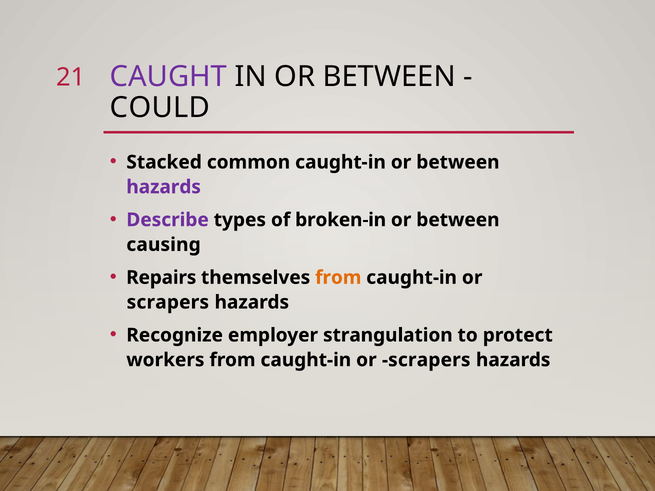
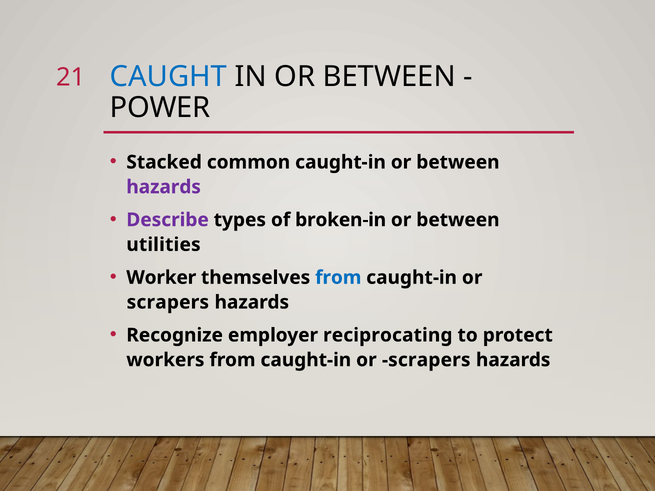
CAUGHT colour: purple -> blue (169, 76)
COULD: COULD -> POWER (160, 108)
causing: causing -> utilities (163, 245)
Repairs: Repairs -> Worker (161, 278)
from colour: orange -> blue (338, 278)
strangulation: strangulation -> reciprocating (388, 335)
